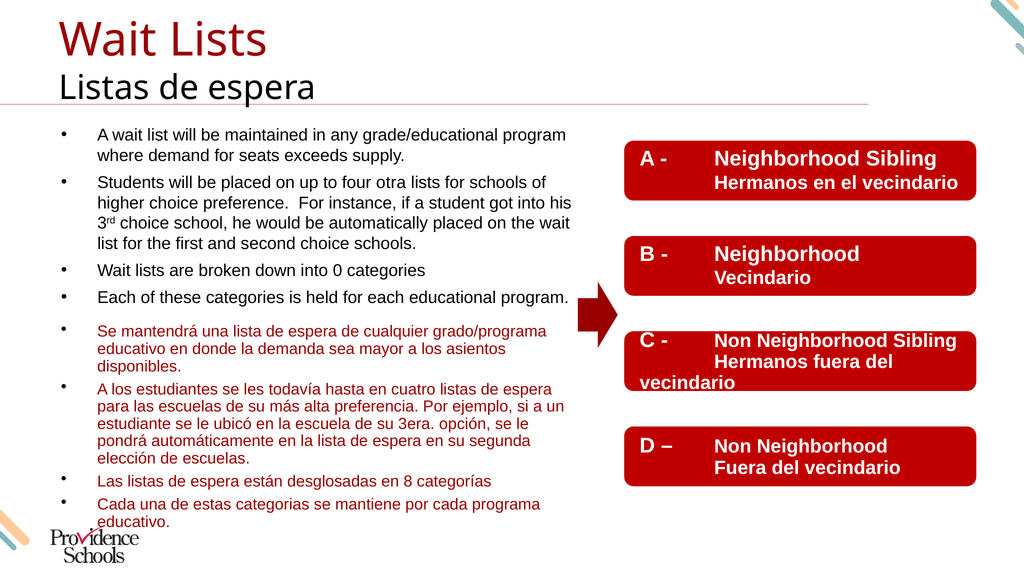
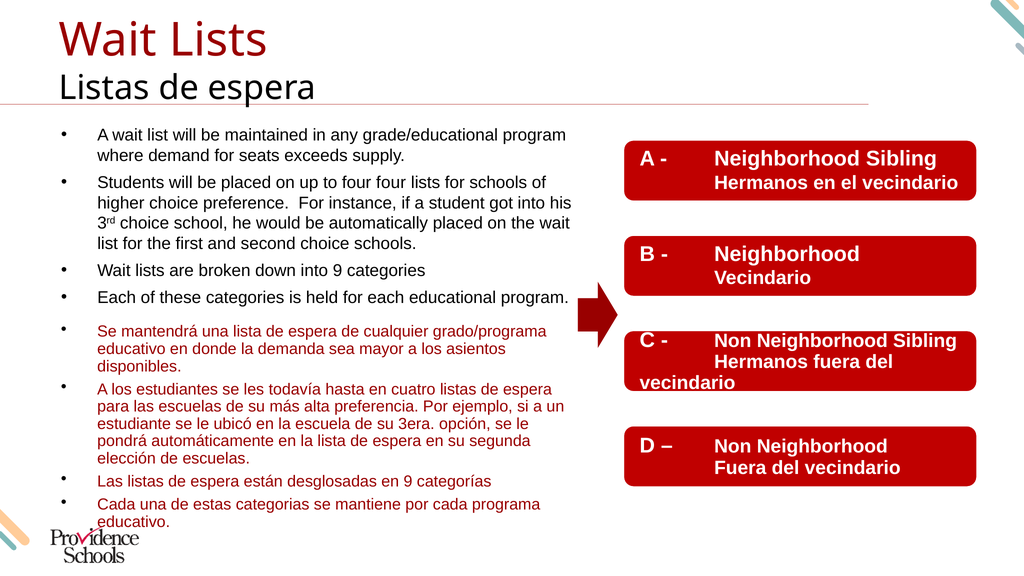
four otra: otra -> four (391, 182)
into 0: 0 -> 9 (338, 271)
en 8: 8 -> 9 (408, 482)
